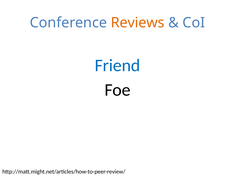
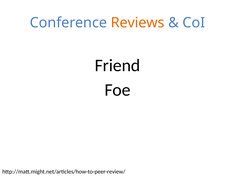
Friend colour: blue -> black (117, 65)
